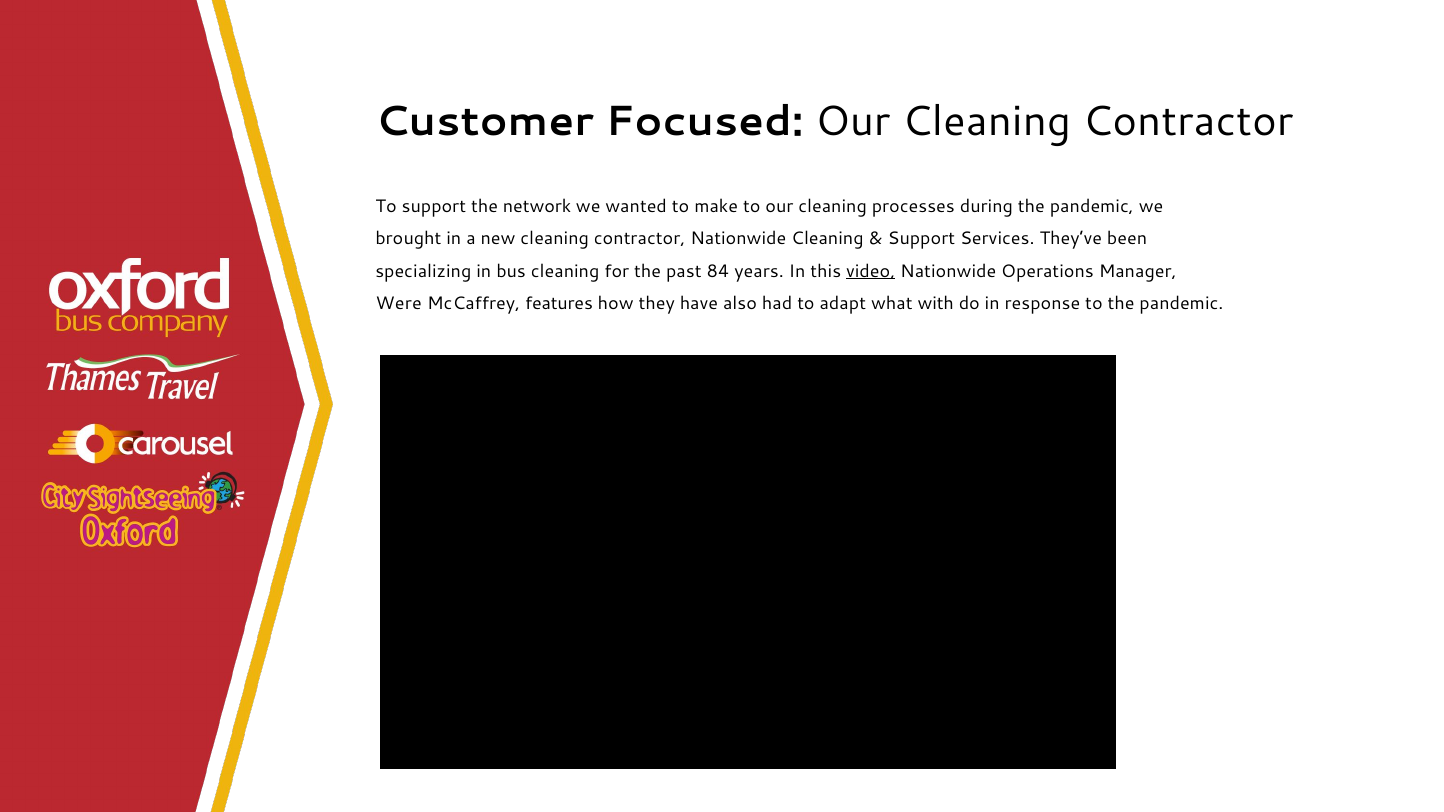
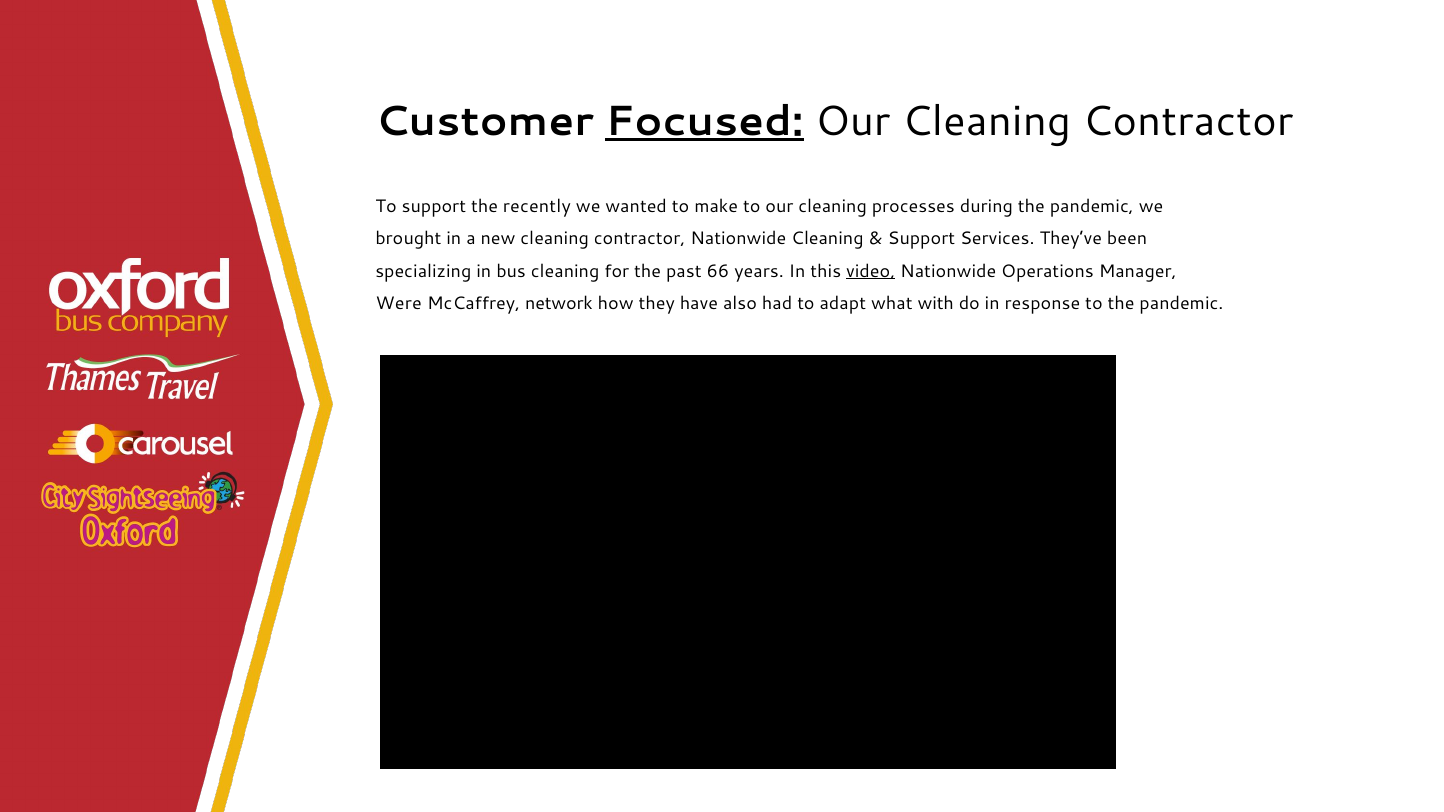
Focused underline: none -> present (704, 121)
network: network -> recently (537, 206)
84: 84 -> 66 (718, 271)
features: features -> network (559, 304)
